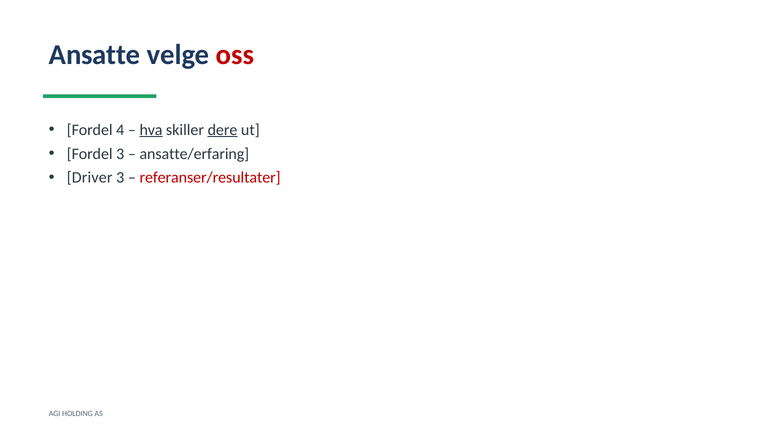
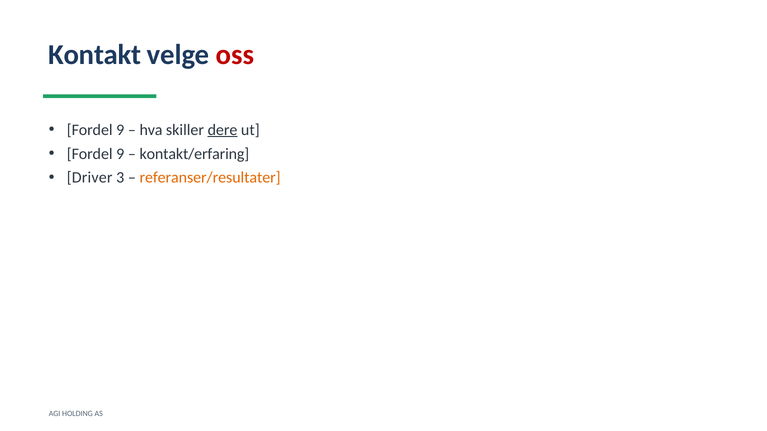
Ansatte: Ansatte -> Kontakt (95, 55)
4: 4 -> 9 (120, 130)
hva underline: present -> none (151, 130)
3: 3 -> 9 (120, 154)
ansatte/erfaring: ansatte/erfaring -> kontakt/erfaring (194, 154)
referanser/resultater colour: red -> orange (210, 178)
